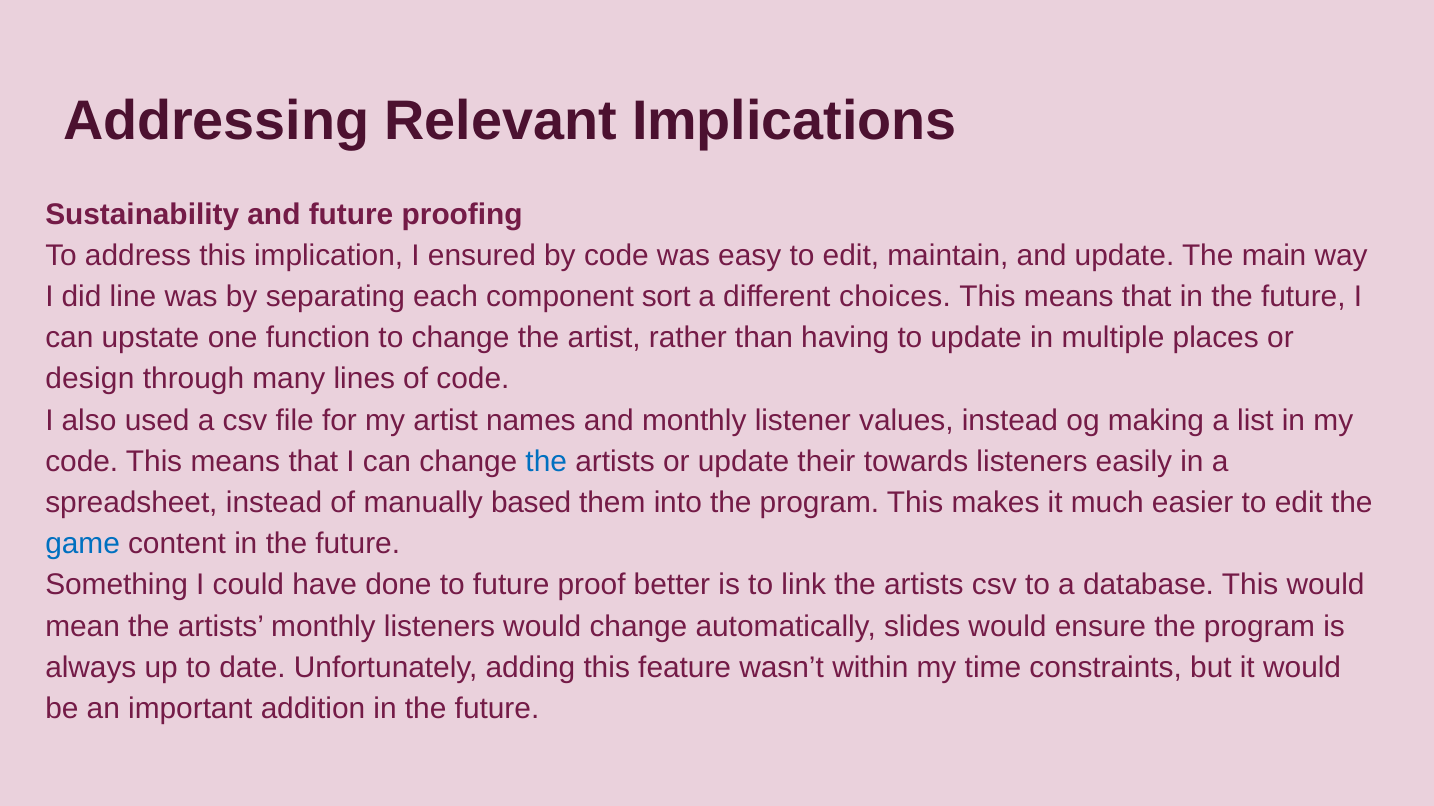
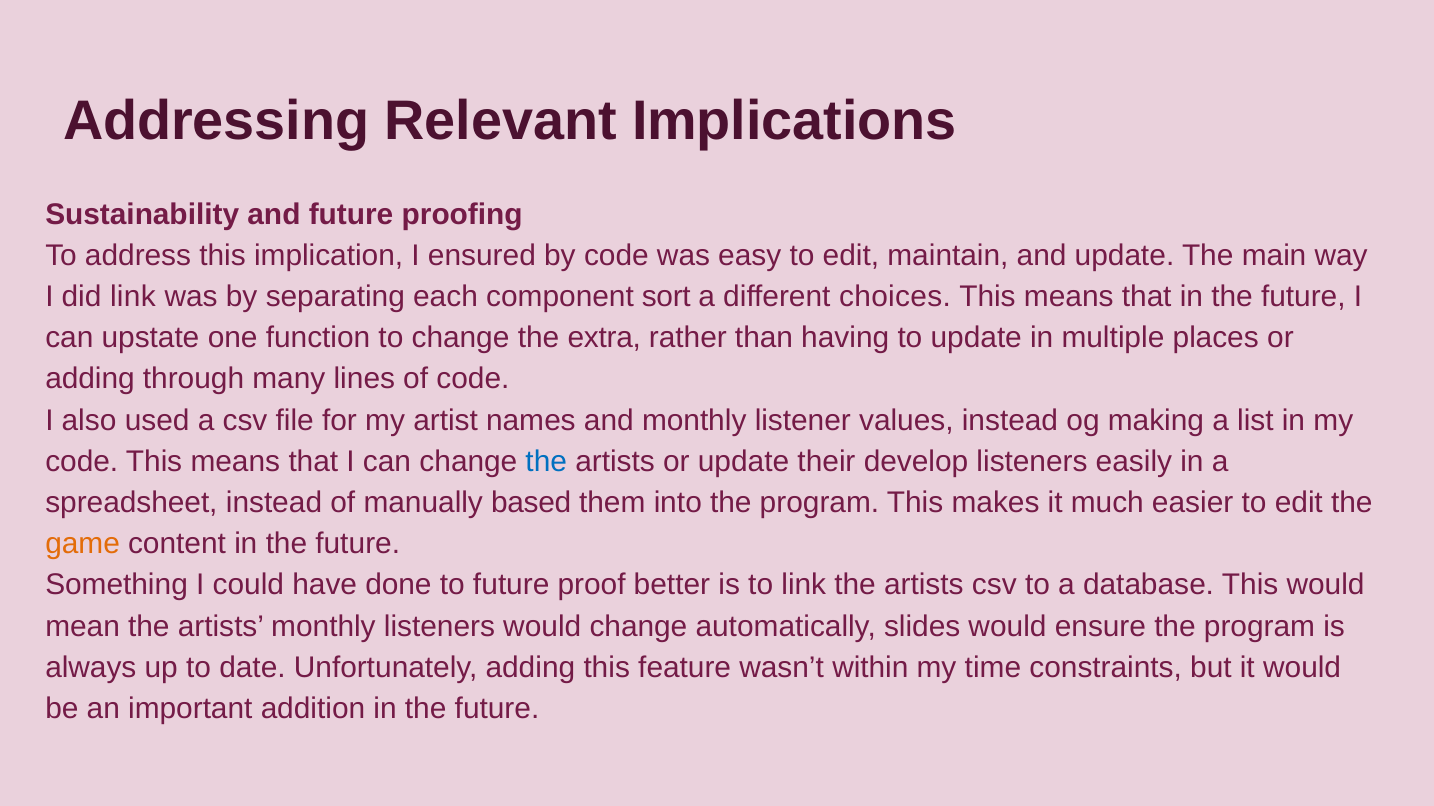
did line: line -> link (133, 297)
the artist: artist -> extra (604, 338)
design: design -> adding (90, 379)
towards: towards -> develop (916, 462)
game colour: blue -> orange (83, 544)
